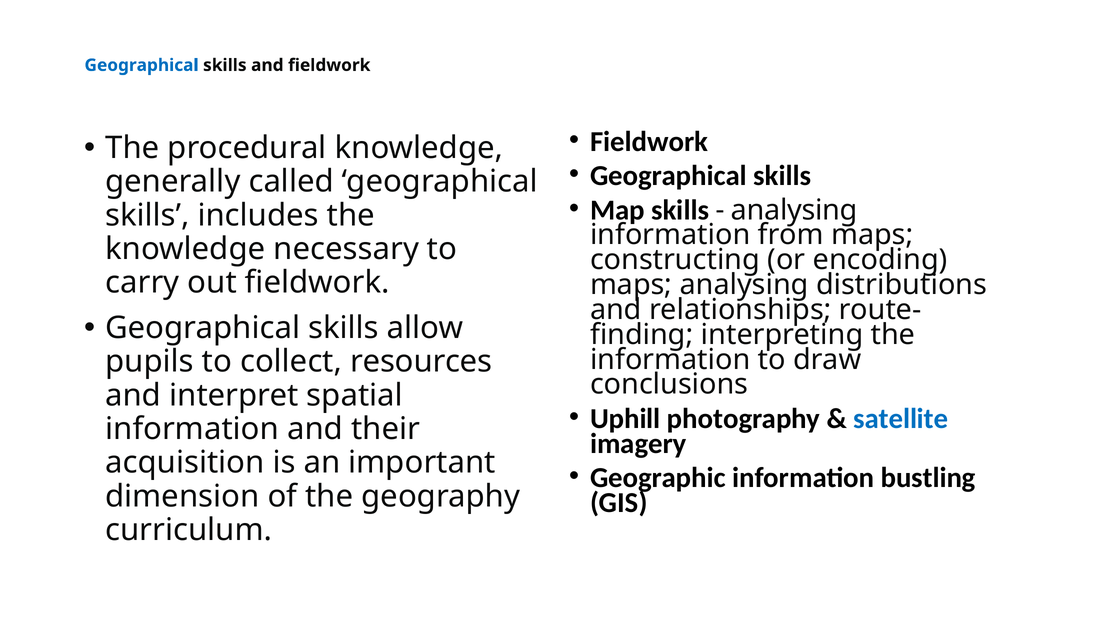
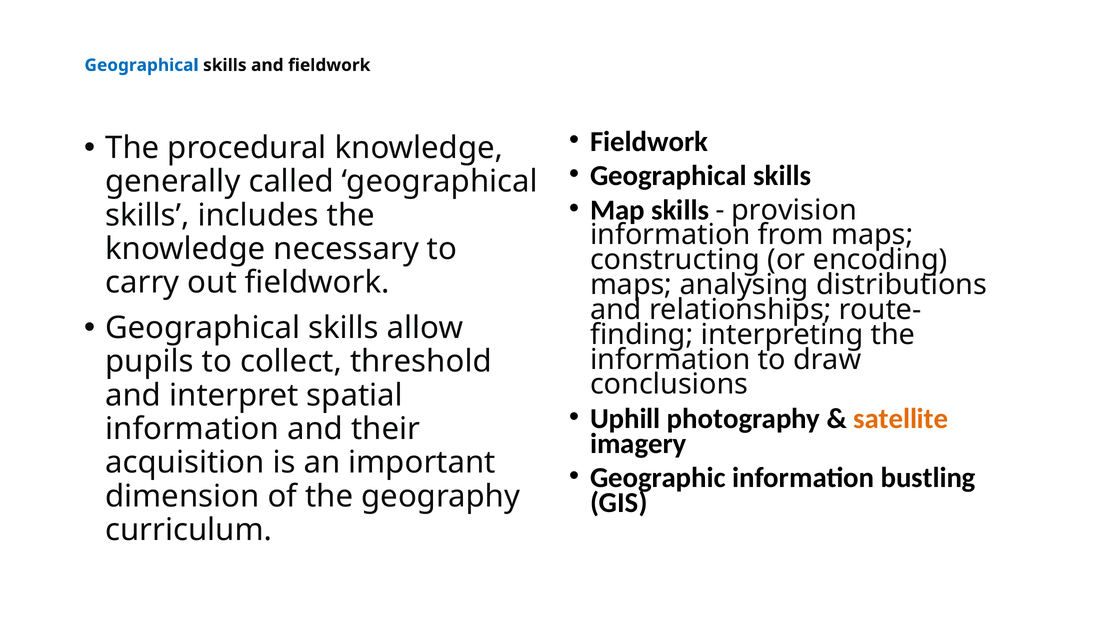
analysing: analysing -> provision (794, 210)
resources: resources -> threshold (421, 362)
satellite colour: blue -> orange (901, 419)
